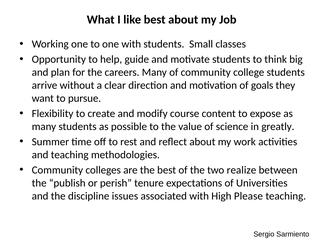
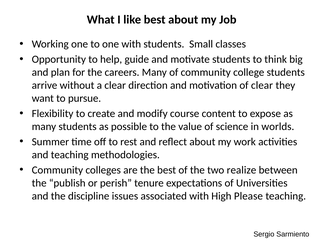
of goals: goals -> clear (262, 86)
greatly: greatly -> worlds (278, 127)
